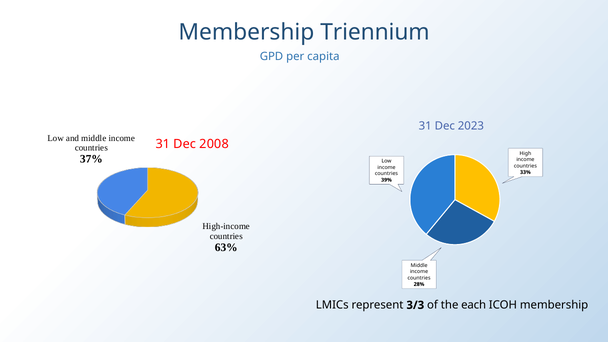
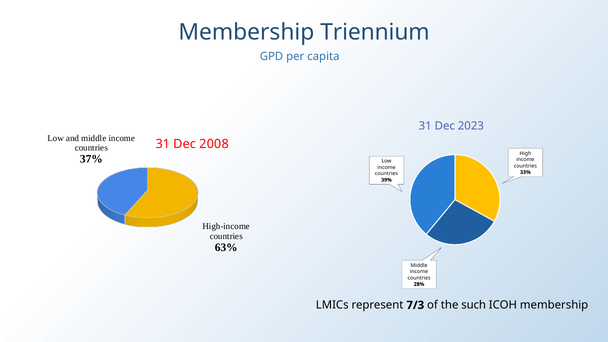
3/3: 3/3 -> 7/3 (415, 305)
each: each -> such (474, 305)
